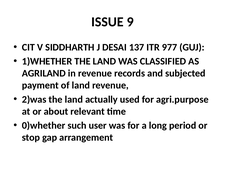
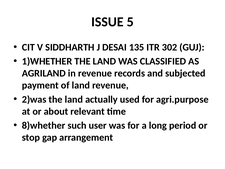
9: 9 -> 5 (130, 22)
137: 137 -> 135 (137, 47)
977: 977 -> 302 (170, 47)
0)whether: 0)whether -> 8)whether (44, 125)
